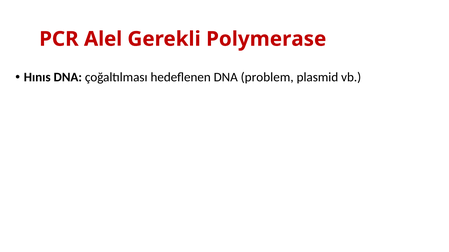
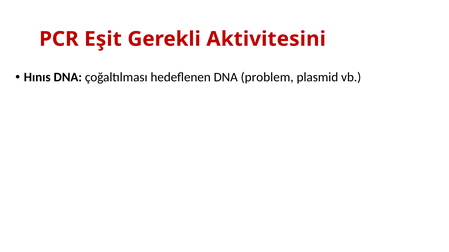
Alel: Alel -> Eşit (103, 39)
Polymerase: Polymerase -> Aktivitesini (266, 39)
